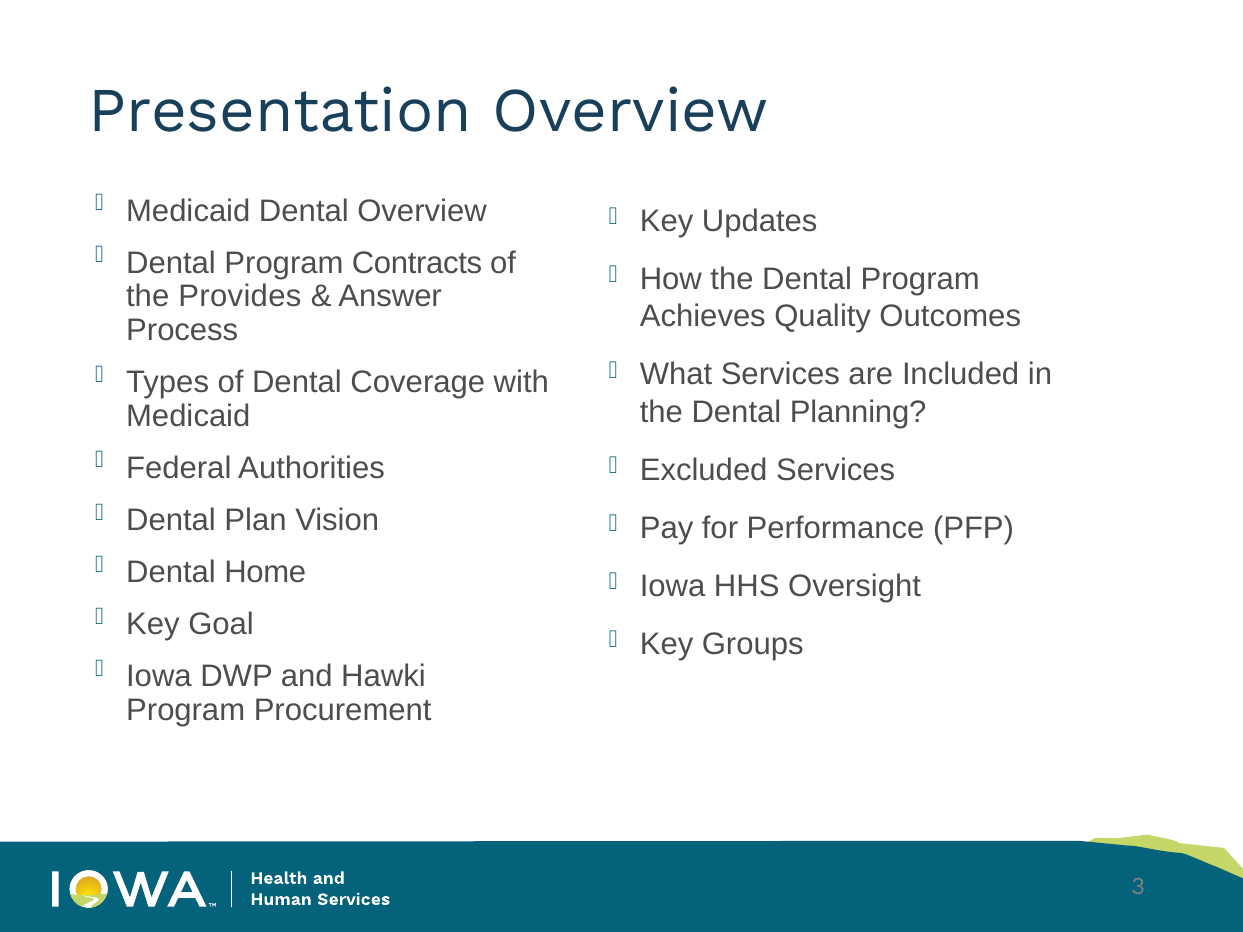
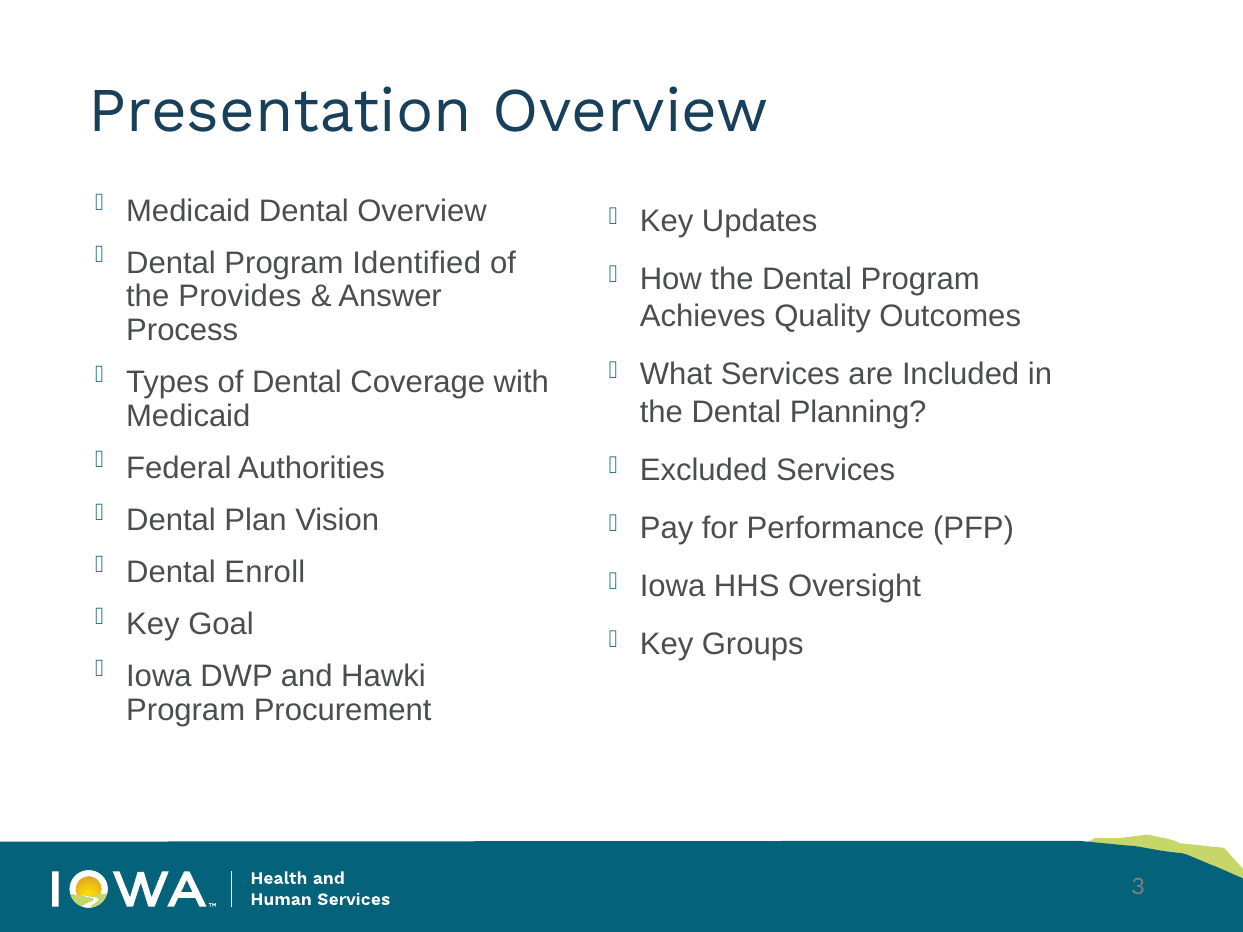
Contracts: Contracts -> Identified (417, 263)
Home: Home -> Enroll (265, 572)
